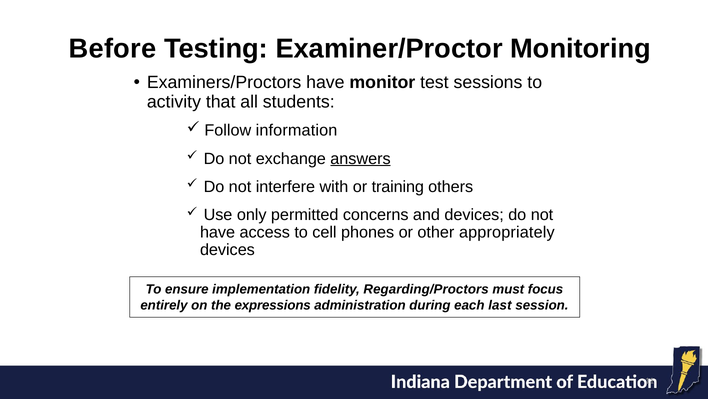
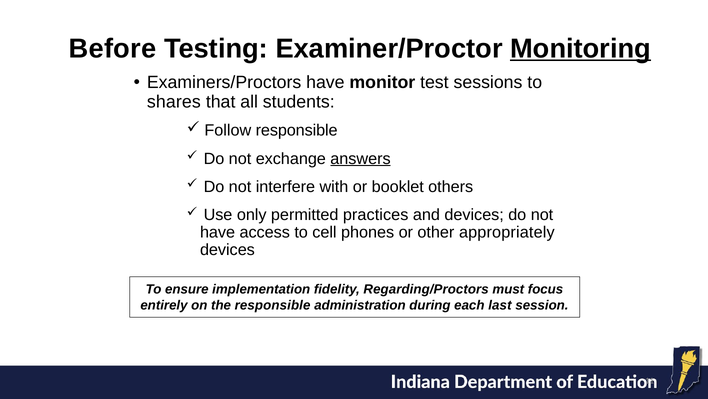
Monitoring underline: none -> present (581, 49)
activity: activity -> shares (174, 102)
Follow information: information -> responsible (297, 130)
training: training -> booklet (398, 186)
concerns: concerns -> practices (376, 214)
the expressions: expressions -> responsible (273, 305)
